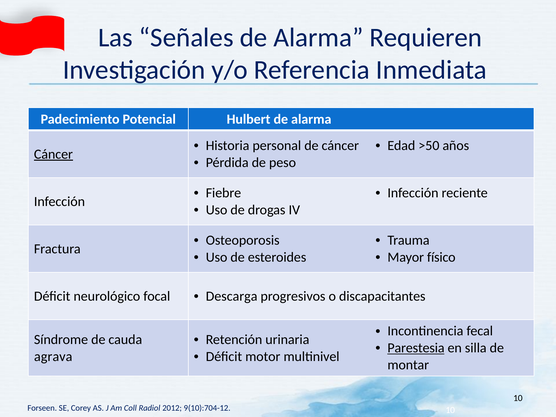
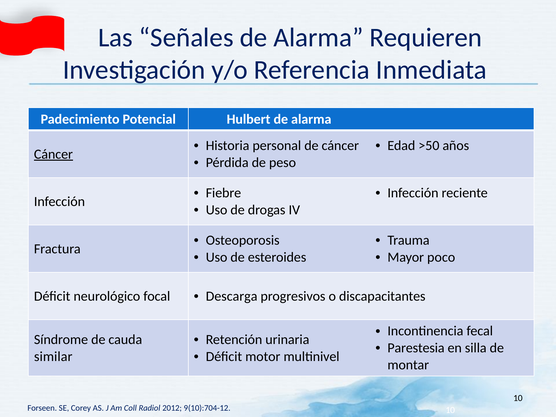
físico: físico -> poco (441, 257)
Parestesia underline: present -> none (416, 348)
agrava: agrava -> similar (53, 357)
